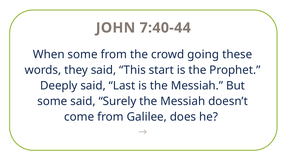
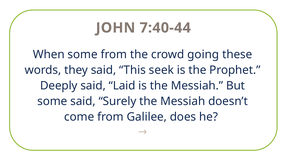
start: start -> seek (161, 70)
Last: Last -> Laid (122, 86)
